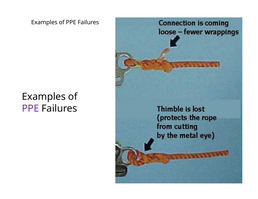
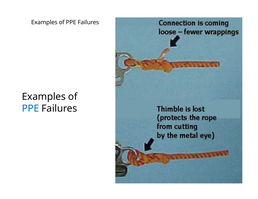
PPE colour: purple -> blue (31, 109)
